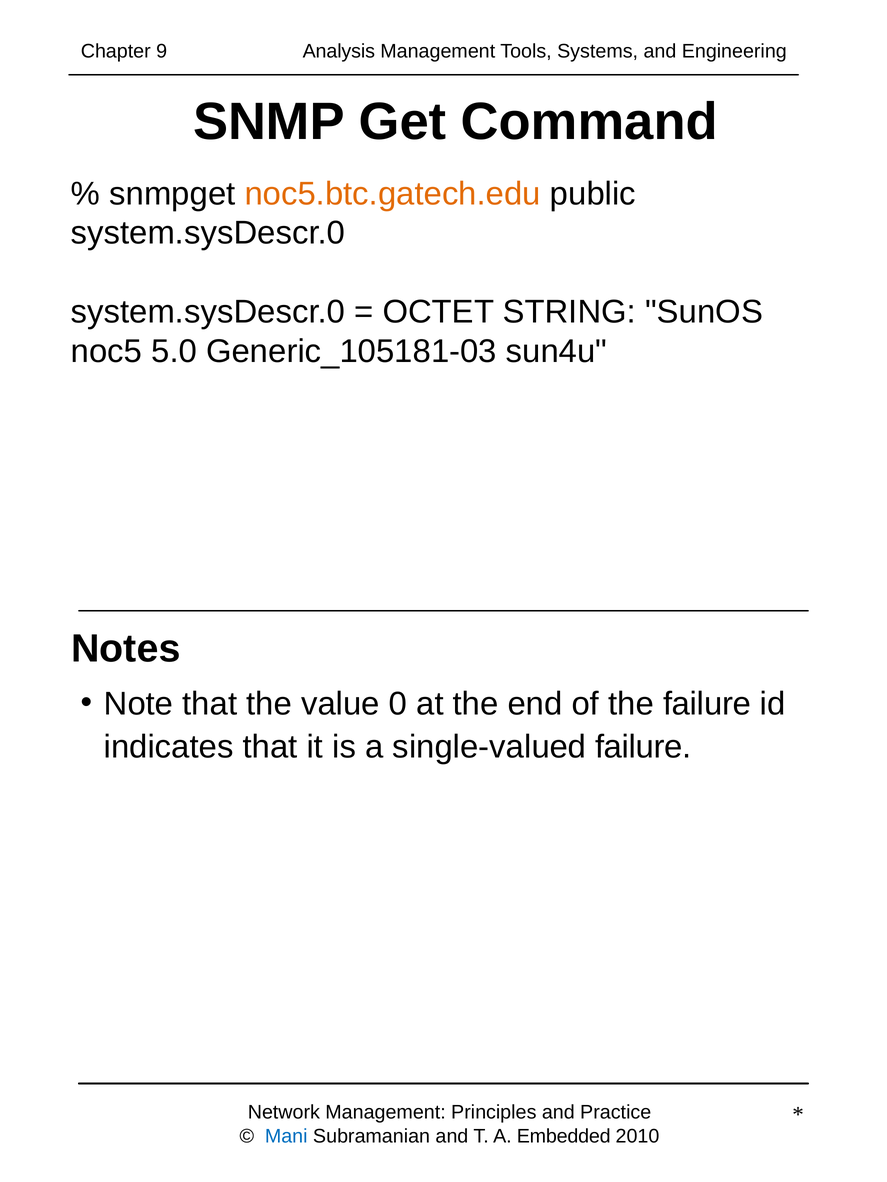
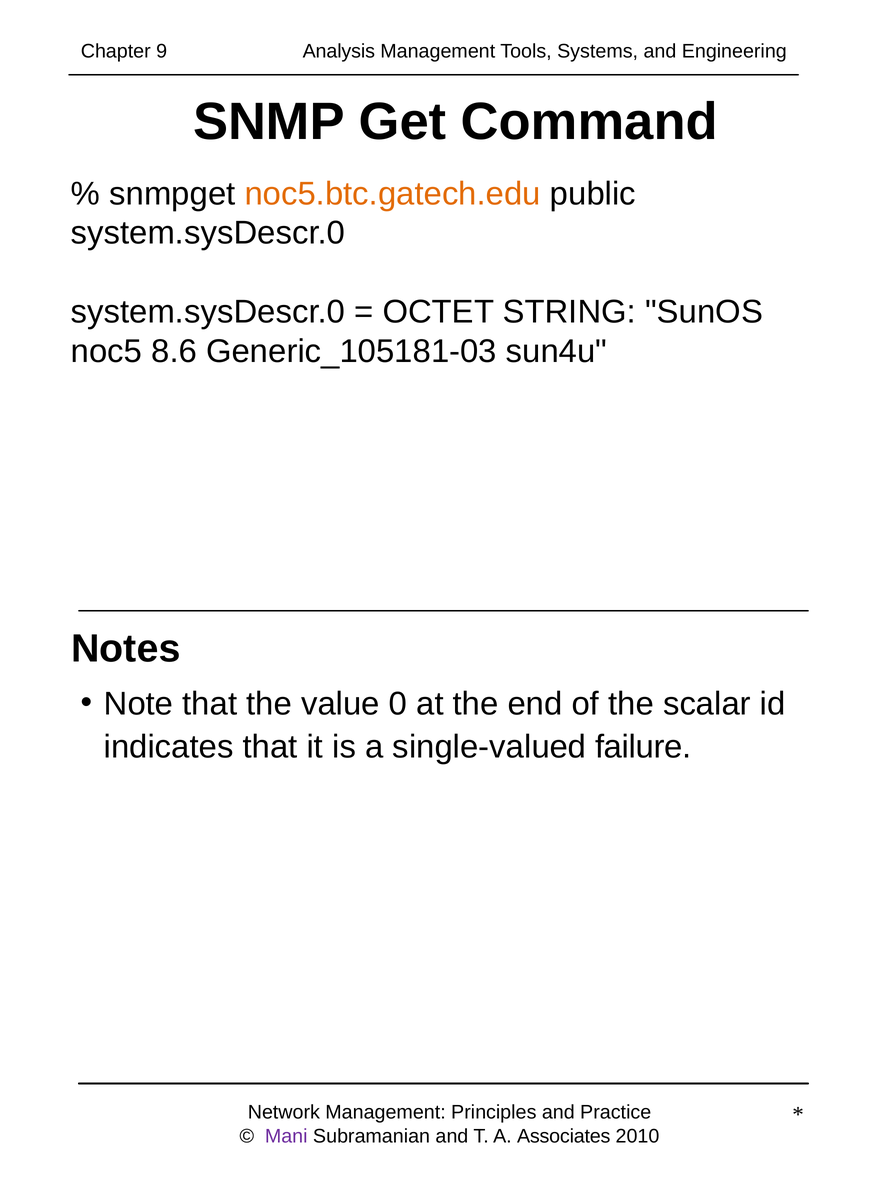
5.0: 5.0 -> 8.6 (174, 352)
the failure: failure -> scalar (707, 704)
Mani colour: blue -> purple (286, 1137)
Embedded: Embedded -> Associates (564, 1137)
